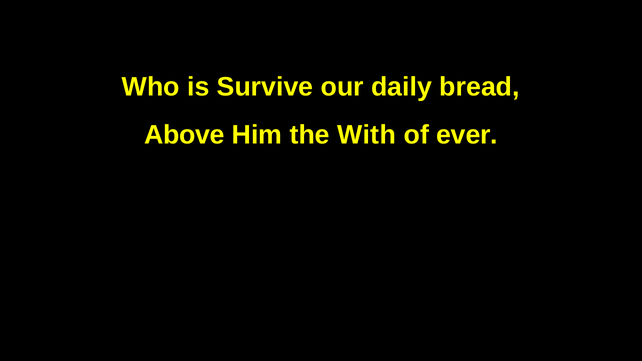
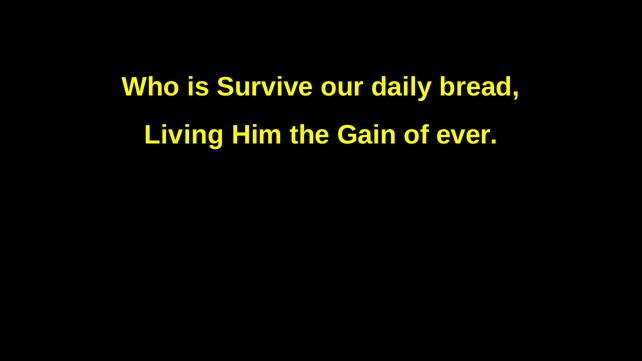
Above: Above -> Living (184, 135)
With: With -> Gain (367, 135)
